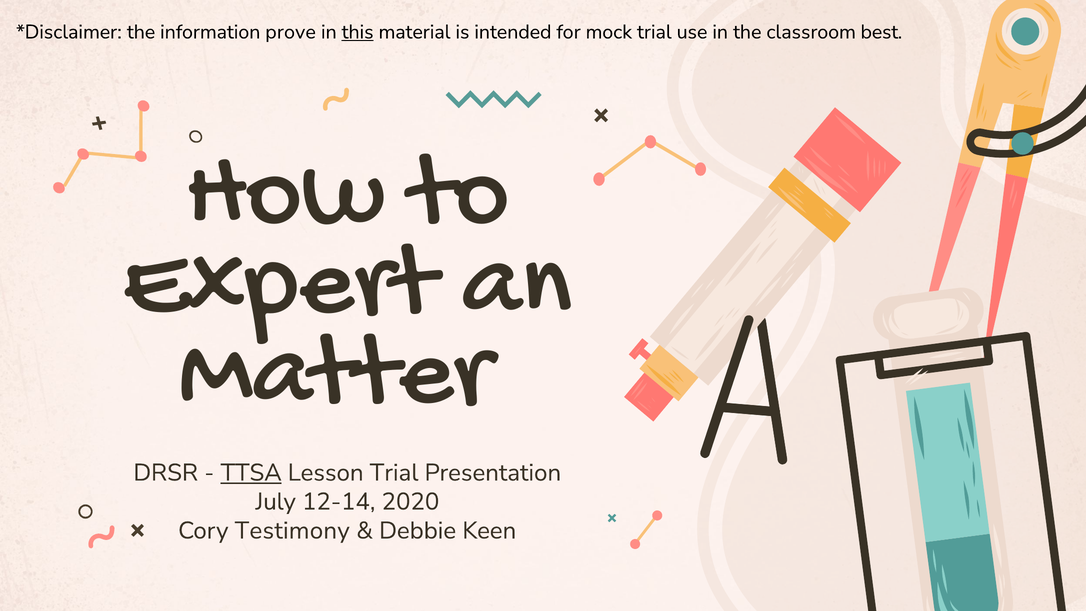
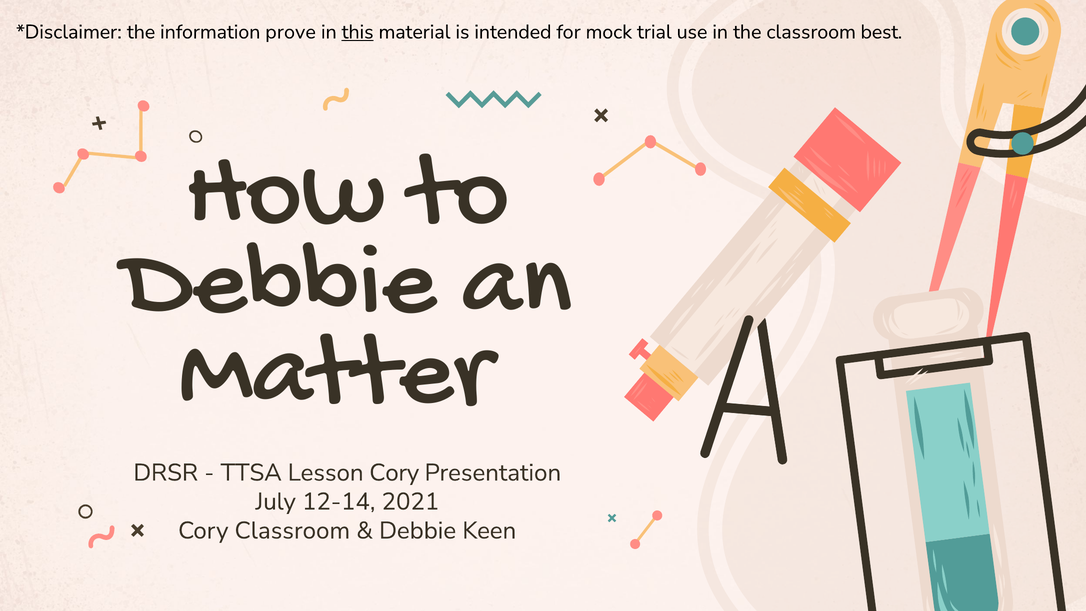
Expert: Expert -> Debbie (280, 274)
TTSA underline: present -> none (251, 473)
Lesson Trial: Trial -> Cory (394, 473)
2020: 2020 -> 2021 (410, 502)
Cory Testimony: Testimony -> Classroom (292, 530)
